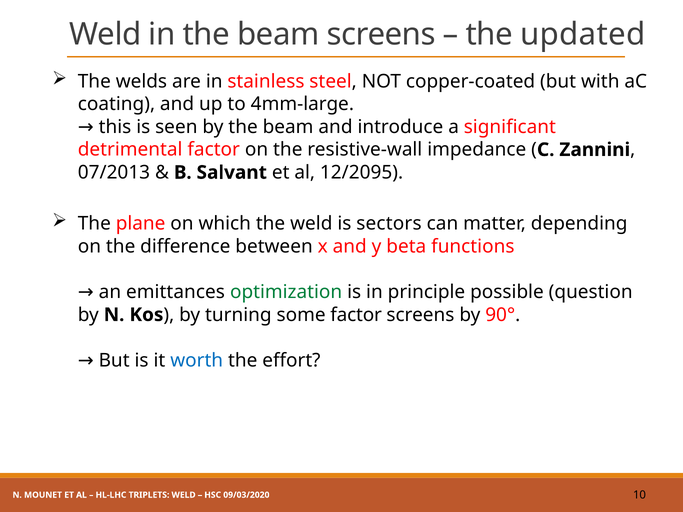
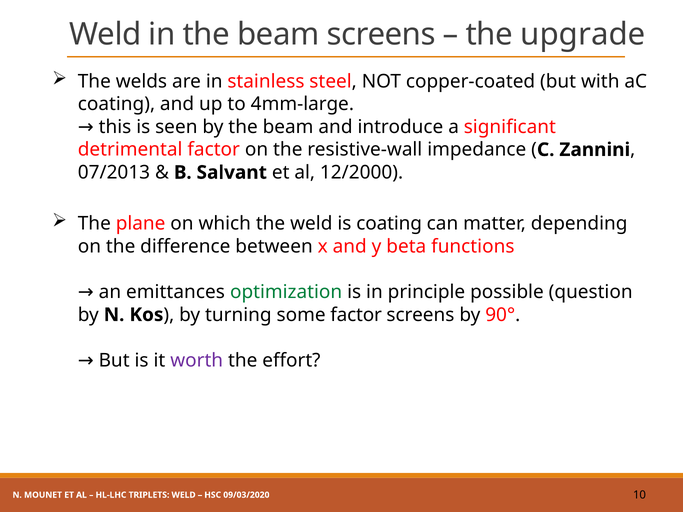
updated: updated -> upgrade (583, 34)
12/2095: 12/2095 -> 12/2000 (362, 173)
is sectors: sectors -> coating (389, 224)
worth colour: blue -> purple (197, 360)
